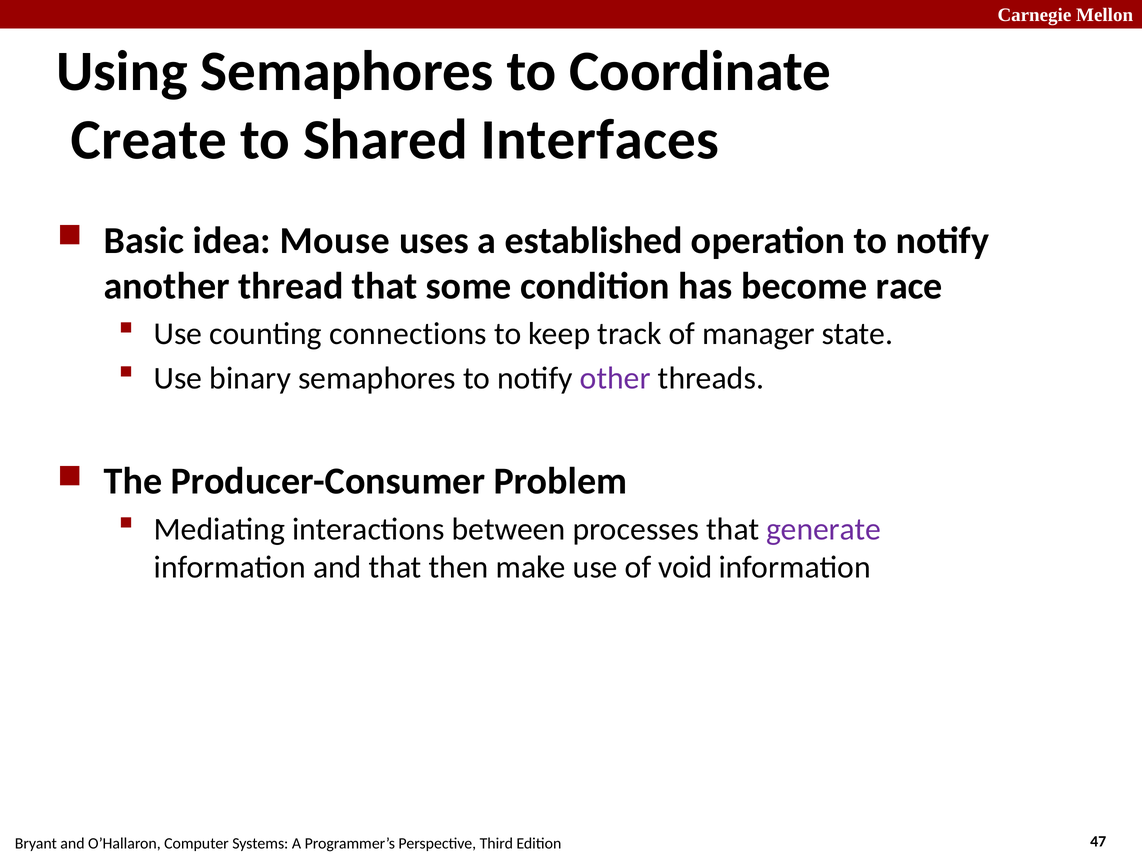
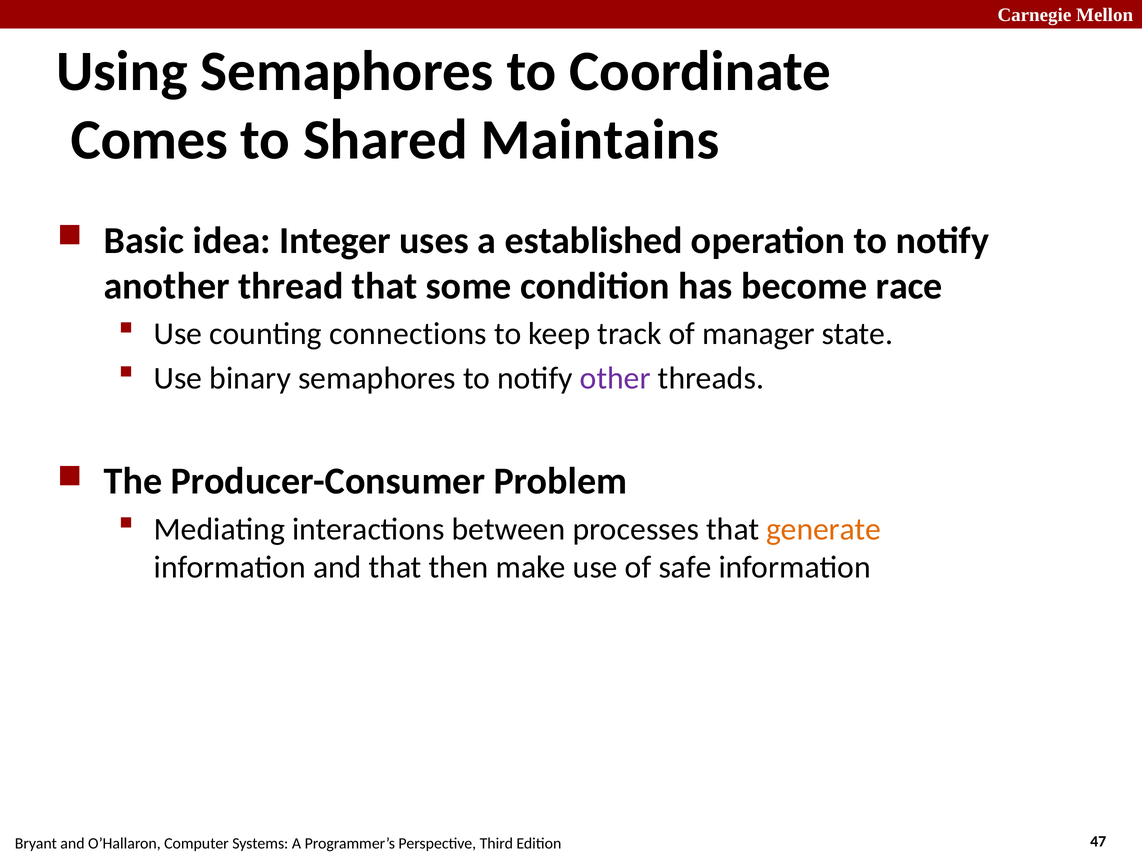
Create: Create -> Comes (149, 140)
Interfaces: Interfaces -> Maintains (600, 140)
Mouse: Mouse -> Integer (335, 241)
generate colour: purple -> orange (824, 529)
void: void -> safe (685, 568)
